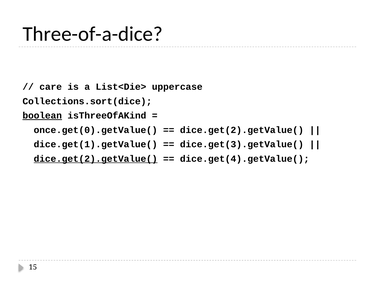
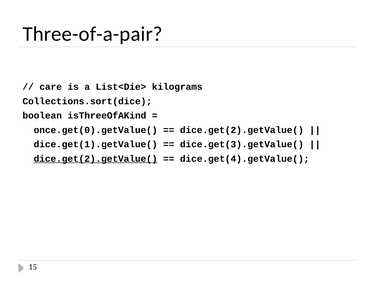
Three-of-a-dice: Three-of-a-dice -> Three-of-a-pair (93, 34)
uppercase: uppercase -> kilograms (177, 87)
boolean underline: present -> none (42, 116)
